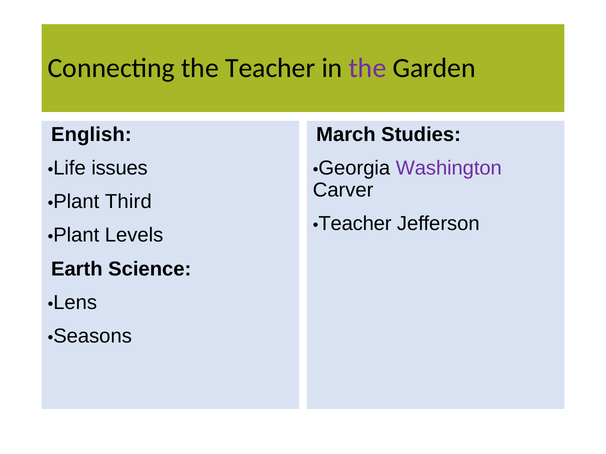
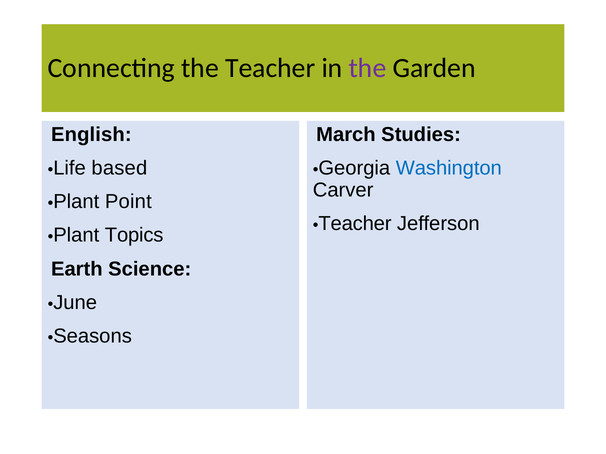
issues: issues -> based (119, 168)
Washington colour: purple -> blue (449, 168)
Third: Third -> Point (128, 202)
Levels: Levels -> Topics (134, 236)
Lens: Lens -> June (75, 303)
